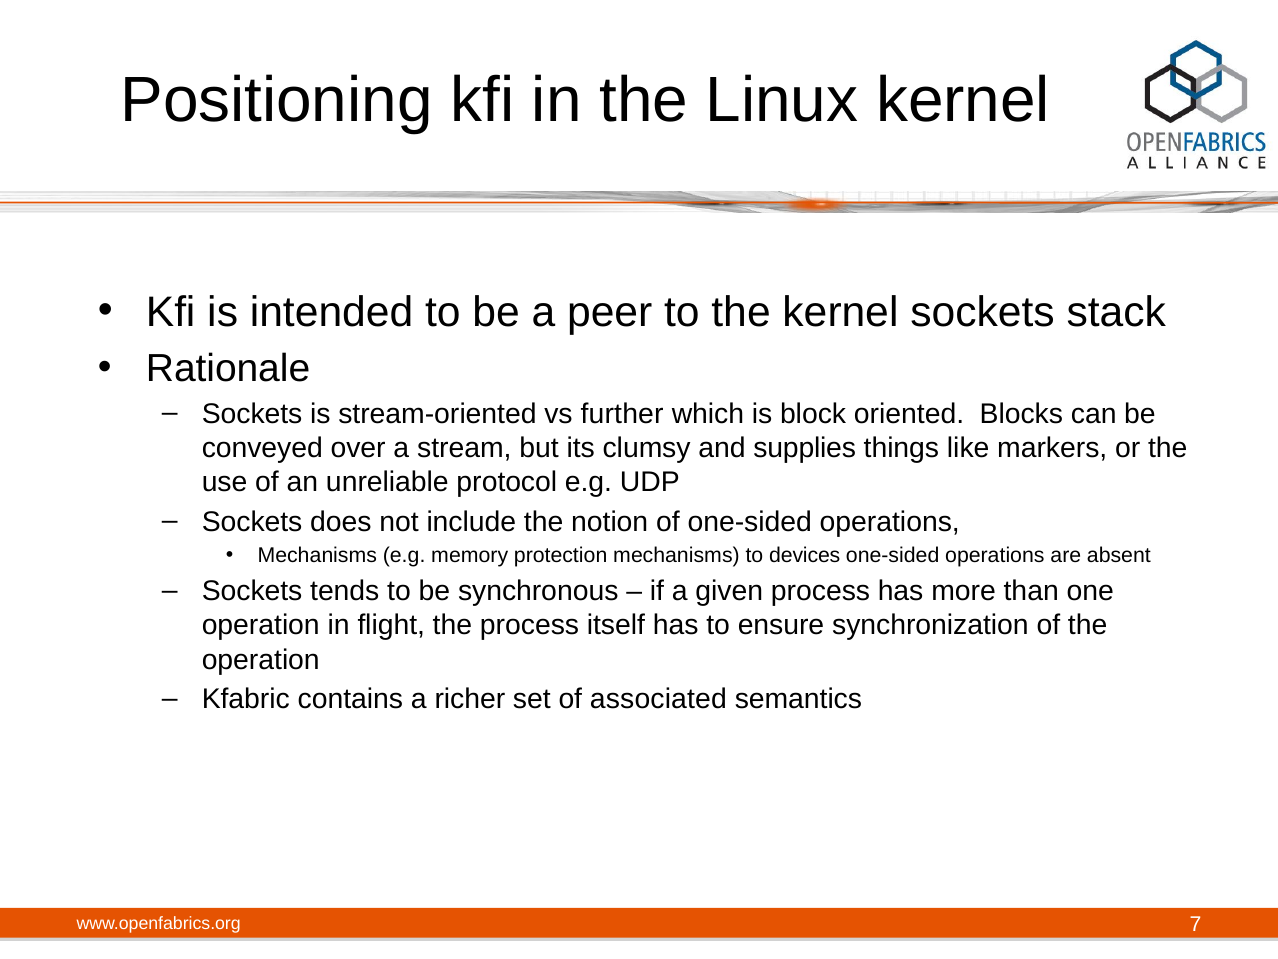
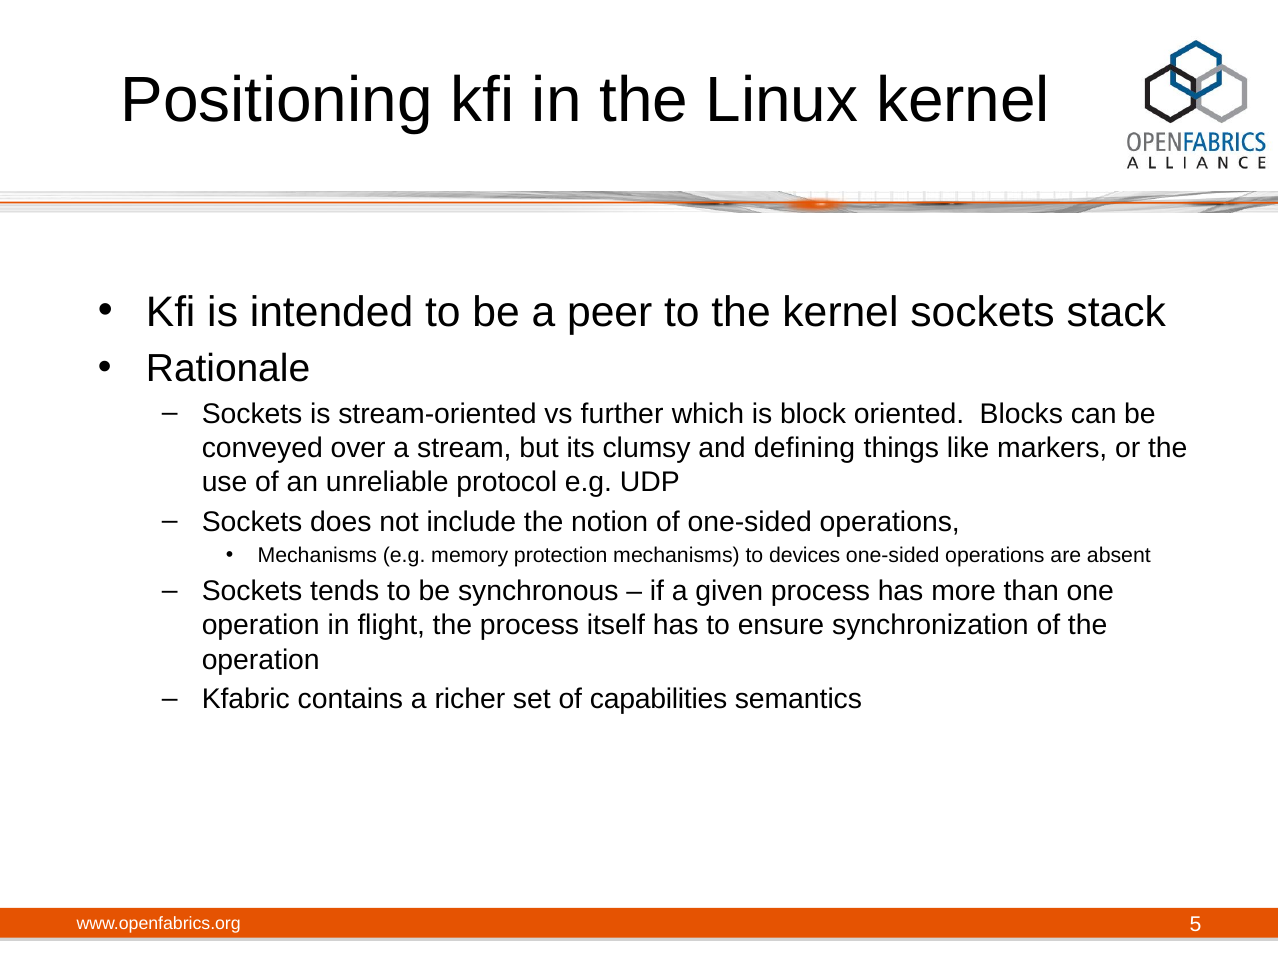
supplies: supplies -> defining (804, 448)
associated: associated -> capabilities (659, 699)
7: 7 -> 5 (1196, 924)
